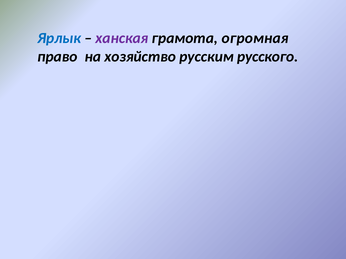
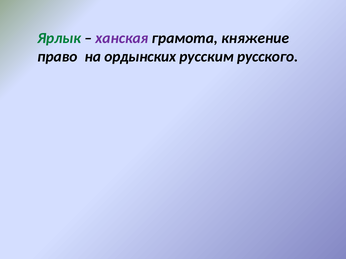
Ярлык colour: blue -> green (59, 38)
огромная: огромная -> княжение (255, 38)
хозяйство: хозяйство -> ордынских (140, 57)
